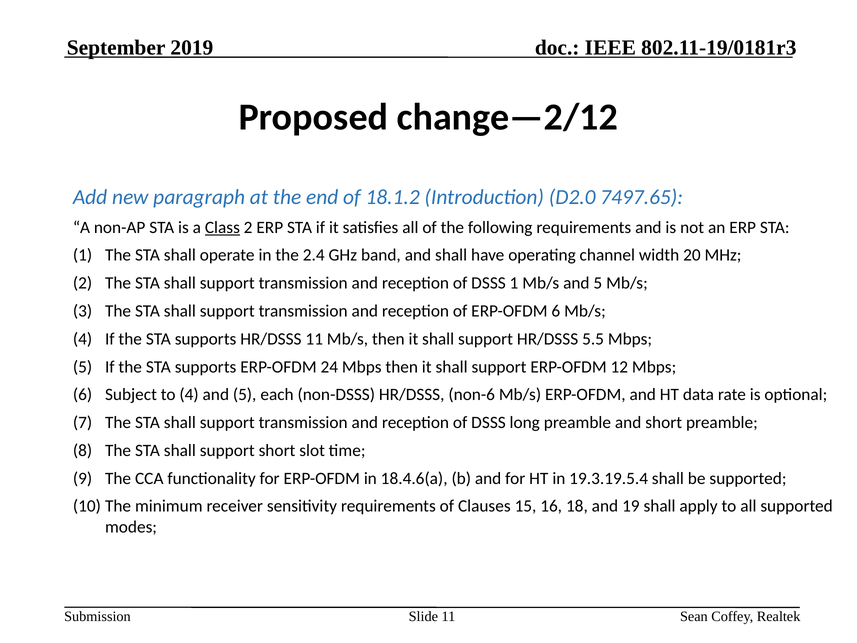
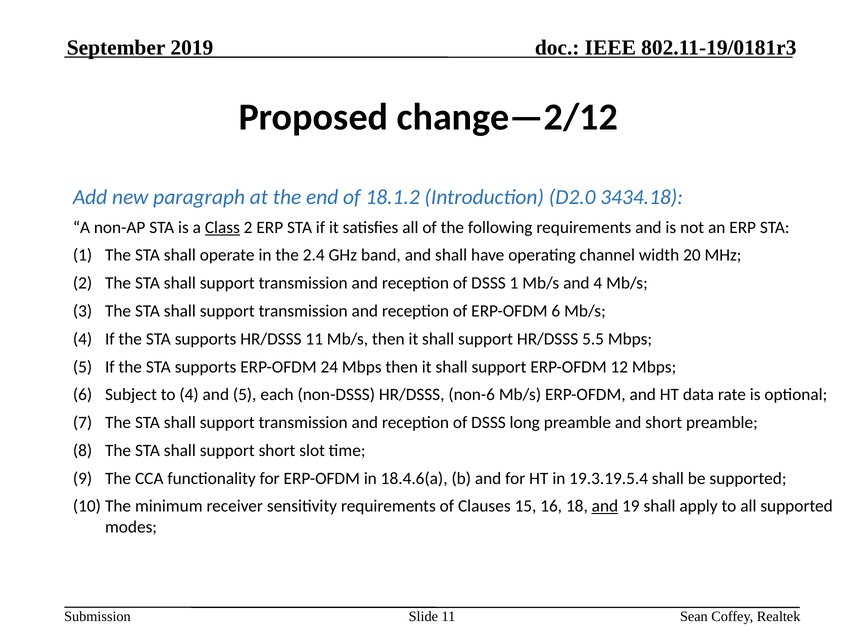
7497.65: 7497.65 -> 3434.18 (642, 197)
Mb/s and 5: 5 -> 4 (598, 283)
and underline: none -> present (605, 506)
